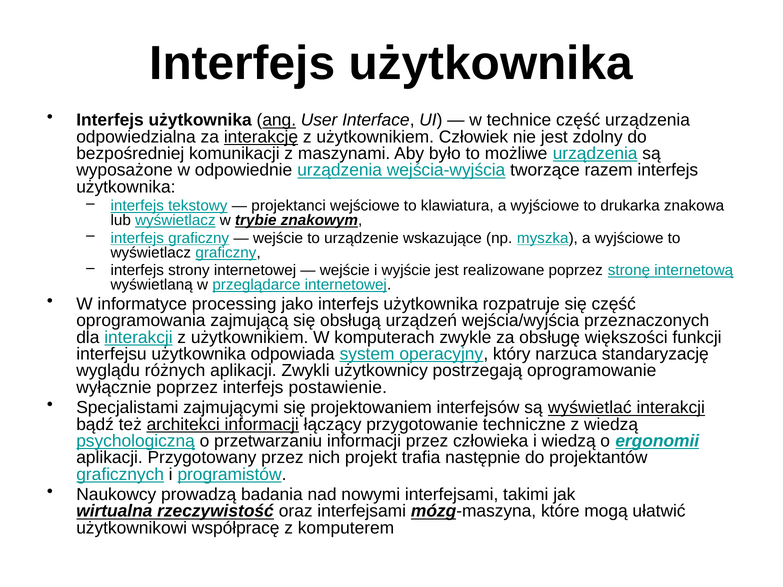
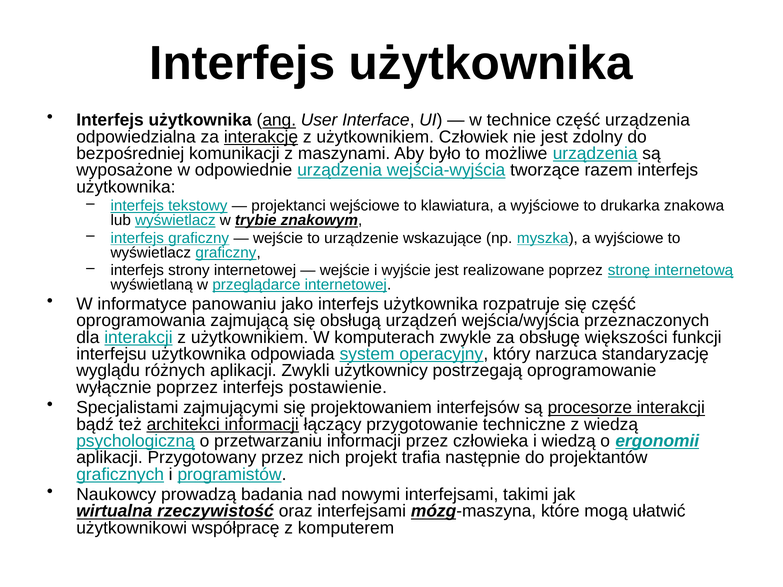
processing: processing -> panowaniu (234, 304)
wyświetlać: wyświetlać -> procesorze (590, 408)
